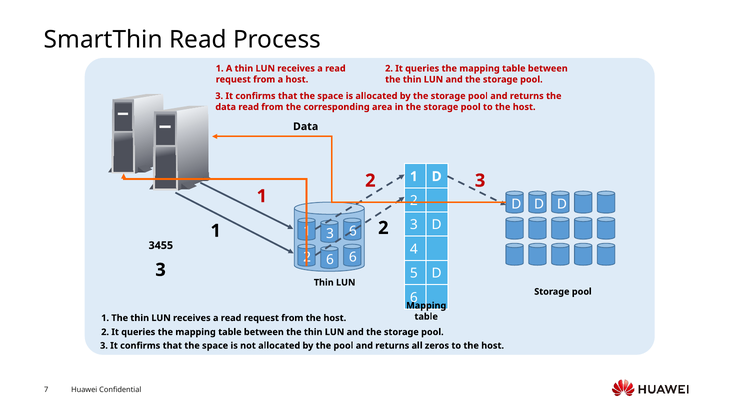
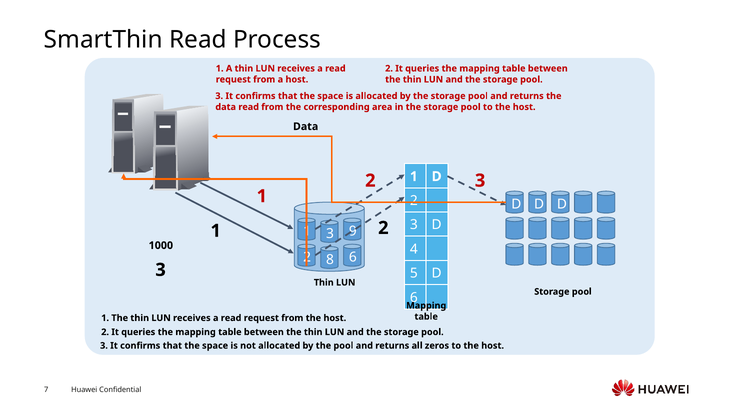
3 6: 6 -> 9 (353, 231)
3455: 3455 -> 1000 (161, 245)
2 6: 6 -> 8 (330, 259)
